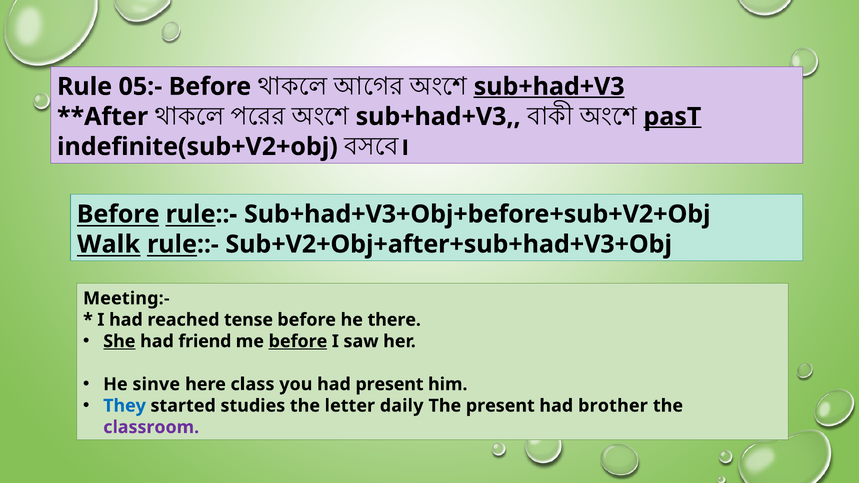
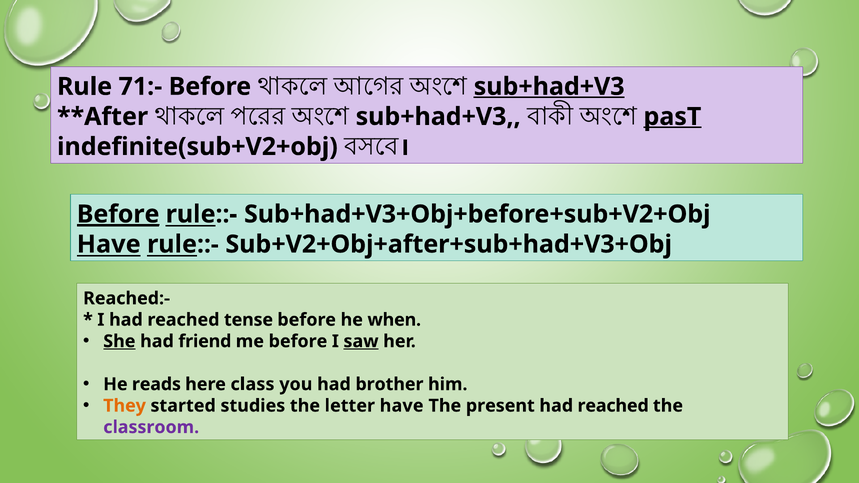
05:-: 05:- -> 71:- (140, 87)
Before underline: none -> present (118, 214)
Walk: Walk -> Have (109, 244)
Meeting:-: Meeting:- -> Reached:- (126, 298)
there: there -> when (394, 320)
before underline: present -> none (298, 341)
saw underline: none -> present (361, 341)
sinve: sinve -> reads (156, 384)
had present: present -> brother (389, 384)
They colour: blue -> orange (125, 406)
letter daily: daily -> have (402, 406)
brother: brother -> reached (613, 406)
